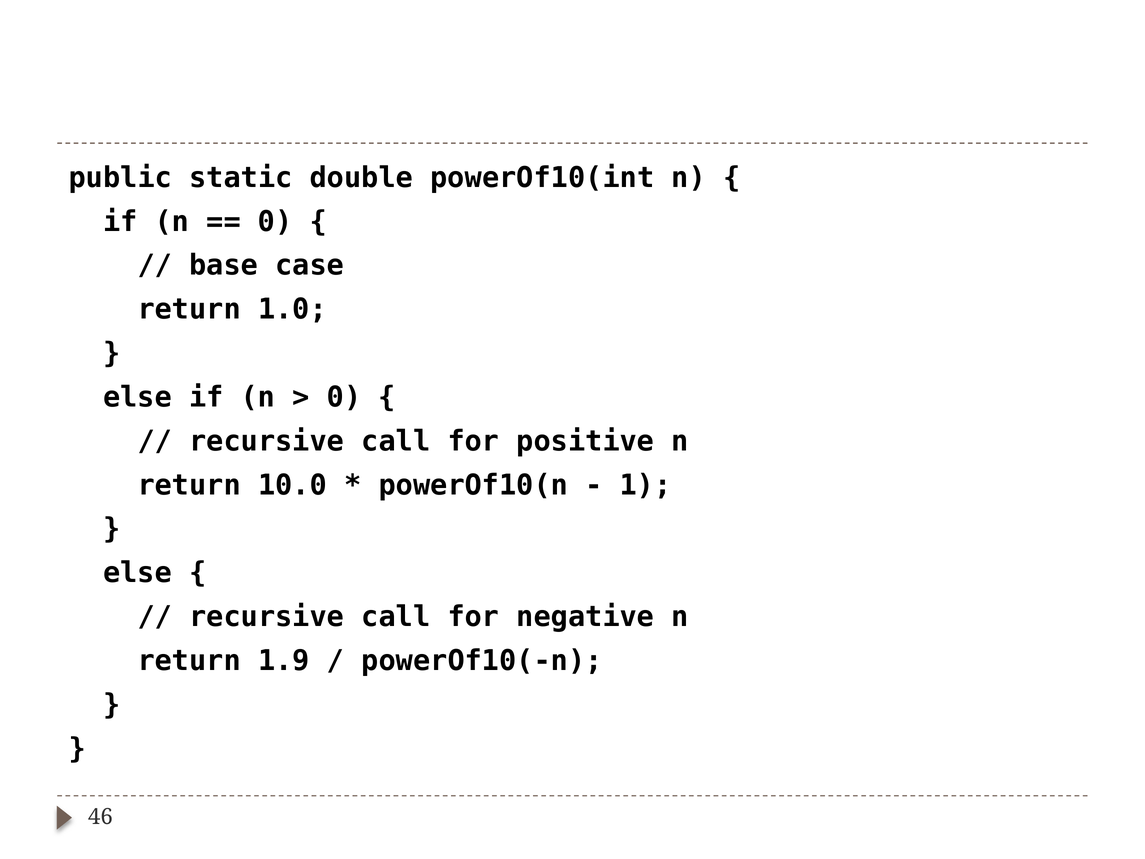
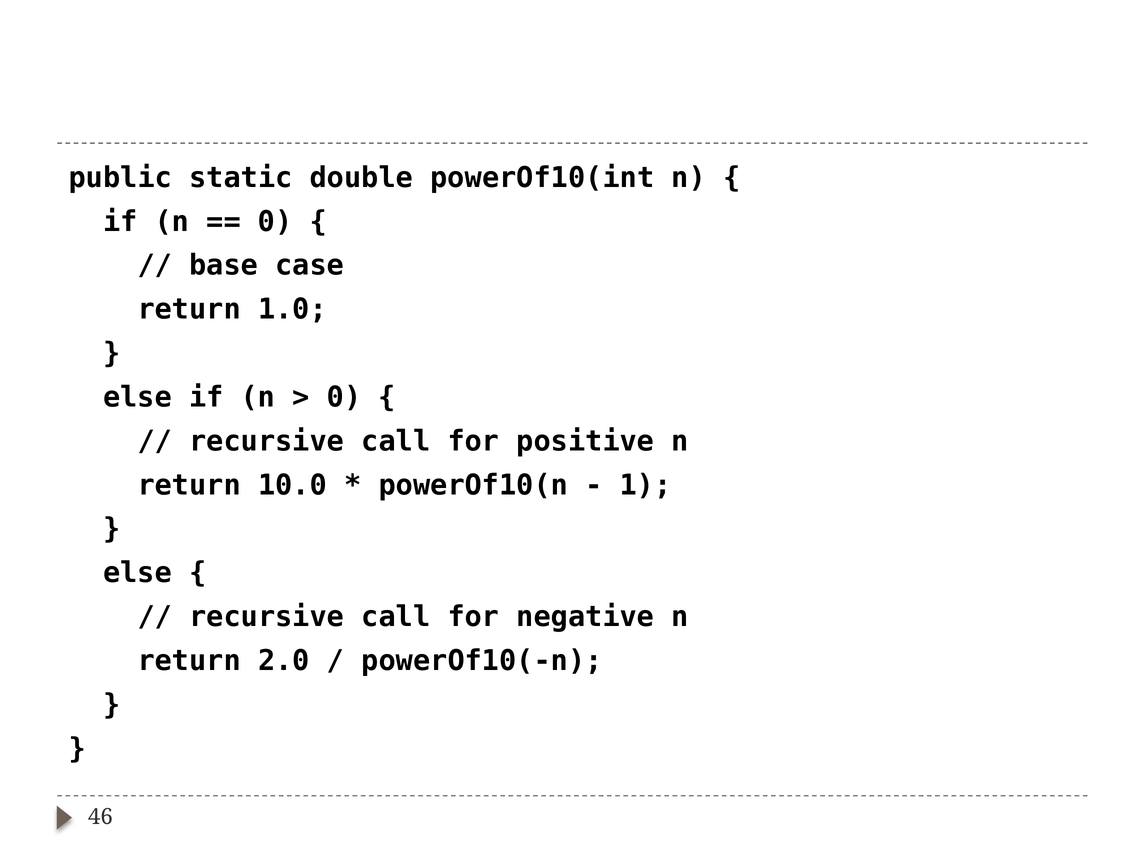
1.9: 1.9 -> 2.0 (284, 661)
